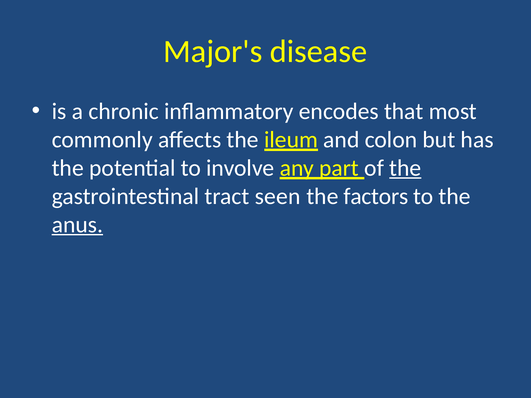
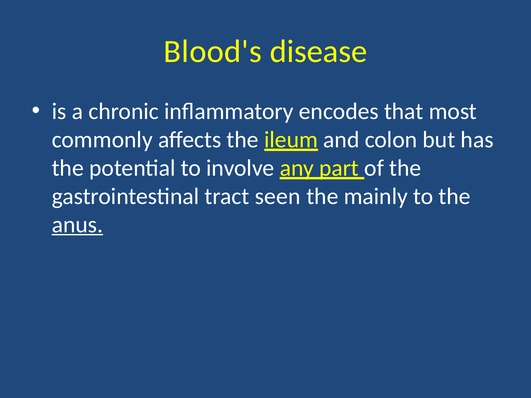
Major's: Major's -> Blood's (213, 51)
the underline: present -> none (405, 168)
factors: factors -> mainly (376, 196)
